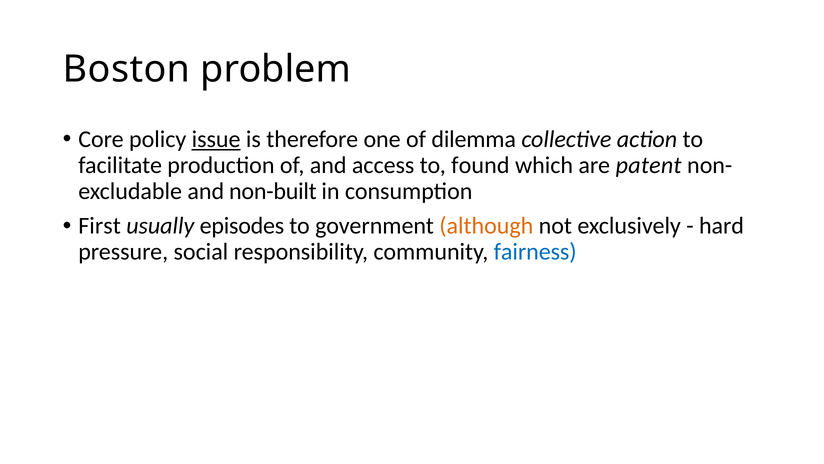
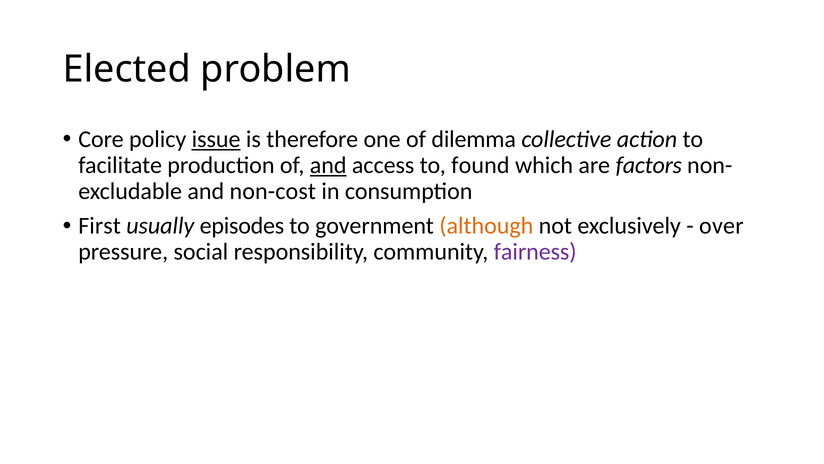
Boston: Boston -> Elected (127, 69)
and underline: none -> present (328, 165)
patent: patent -> factors (649, 165)
non-built: non-built -> non-cost (273, 191)
hard: hard -> over (721, 226)
fairness colour: blue -> purple (535, 252)
